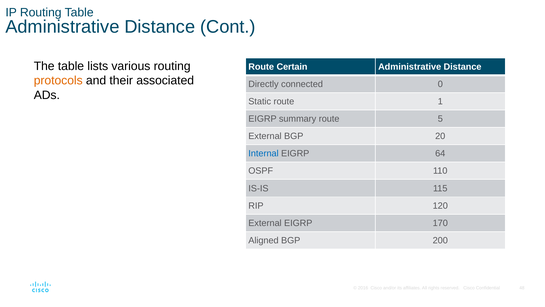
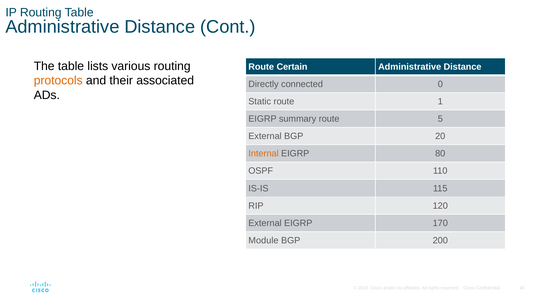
Internal colour: blue -> orange (264, 153)
64: 64 -> 80 (440, 153)
Aligned: Aligned -> Module (263, 240)
